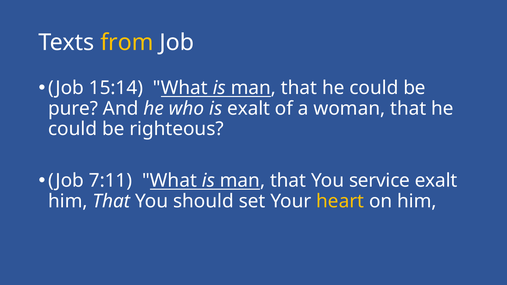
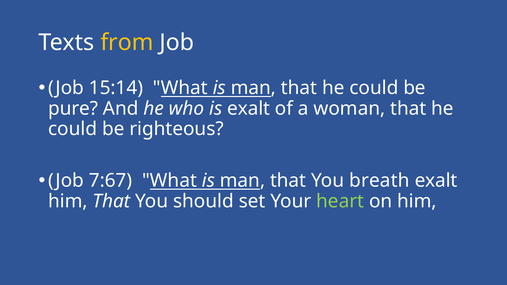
7:11: 7:11 -> 7:67 (111, 181)
service: service -> breath (379, 181)
heart colour: yellow -> light green (340, 201)
